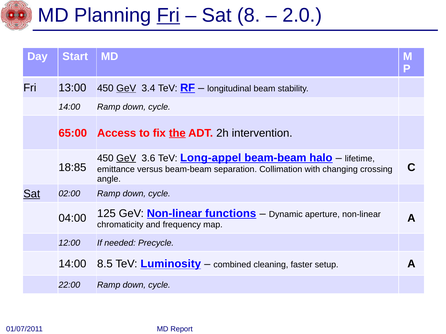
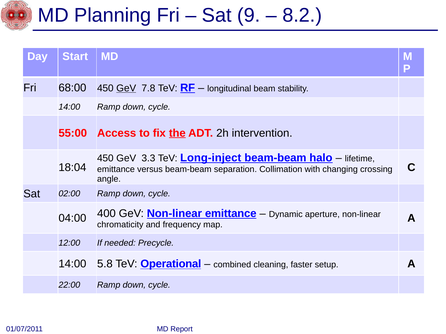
Fri underline: present -> none (168, 15)
8: 8 -> 9 (249, 15)
2.0: 2.0 -> 8.2 (302, 15)
13:00: 13:00 -> 68:00 (72, 88)
3.4: 3.4 -> 7.8 (148, 88)
65:00: 65:00 -> 55:00 (73, 133)
GeV underline: present -> none (126, 158)
3.6: 3.6 -> 3.3 (148, 158)
Long-appel: Long-appel -> Long-inject (211, 158)
18:85: 18:85 -> 18:04 (72, 168)
Sat underline: present -> none (32, 194)
125: 125 -> 400 (106, 214)
Non-linear functions: functions -> emittance (231, 214)
8.5: 8.5 -> 5.8 (105, 264)
Luminosity: Luminosity -> Operational (171, 264)
